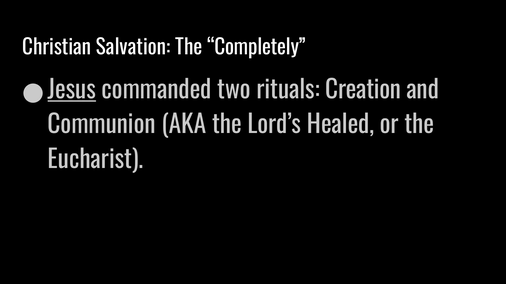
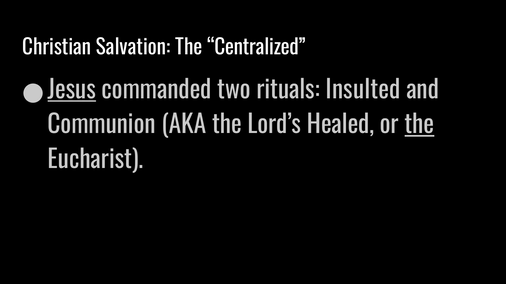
Completely: Completely -> Centralized (256, 48)
Creation: Creation -> Insulted (363, 90)
the underline: none -> present (419, 125)
